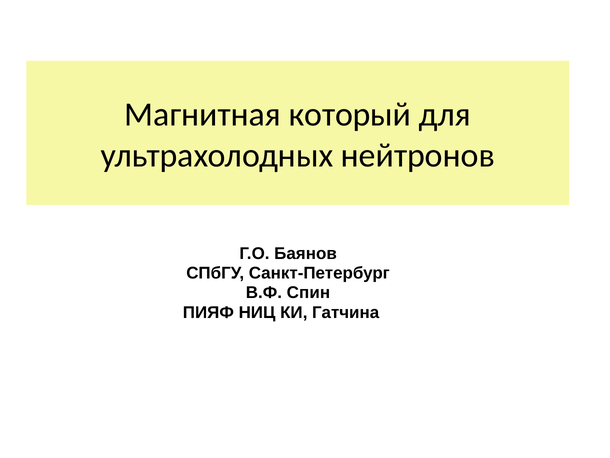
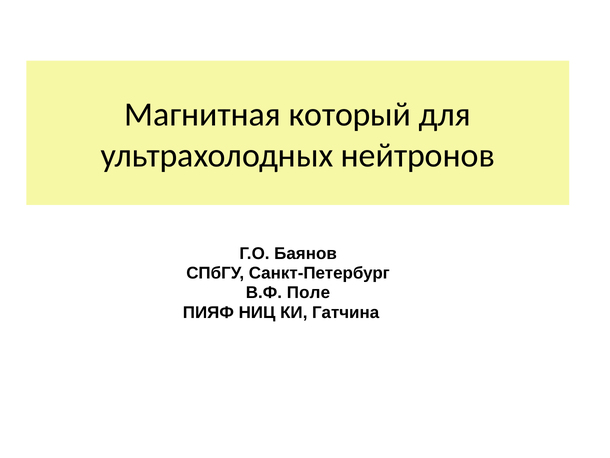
Спин: Спин -> Поле (308, 292)
